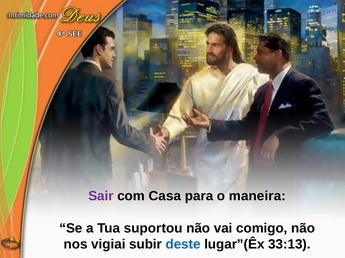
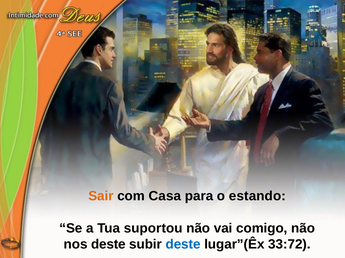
Sair colour: purple -> orange (101, 197)
maneira: maneira -> estando (257, 197)
nos vigiai: vigiai -> deste (108, 245)
33:13: 33:13 -> 33:72 (289, 245)
